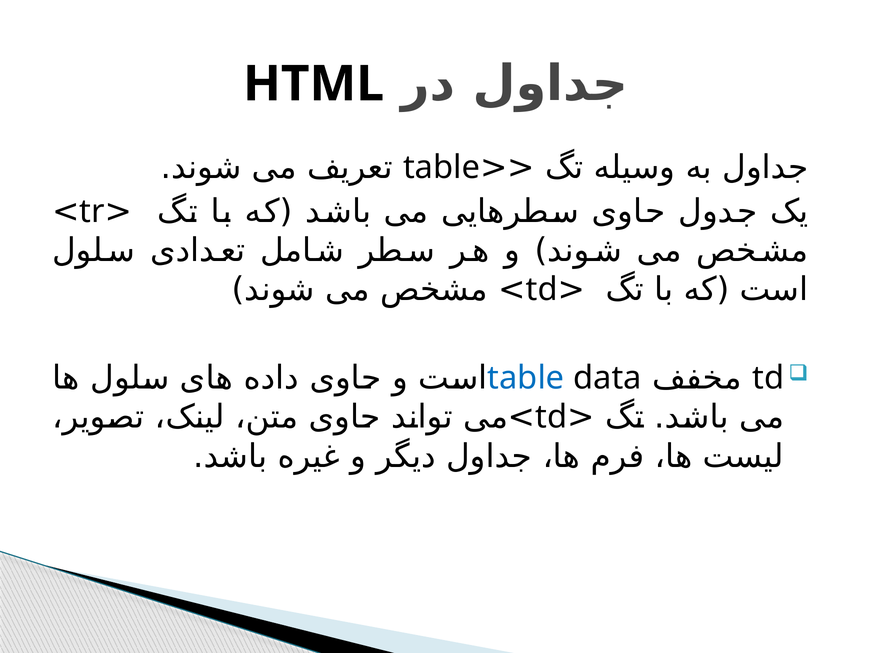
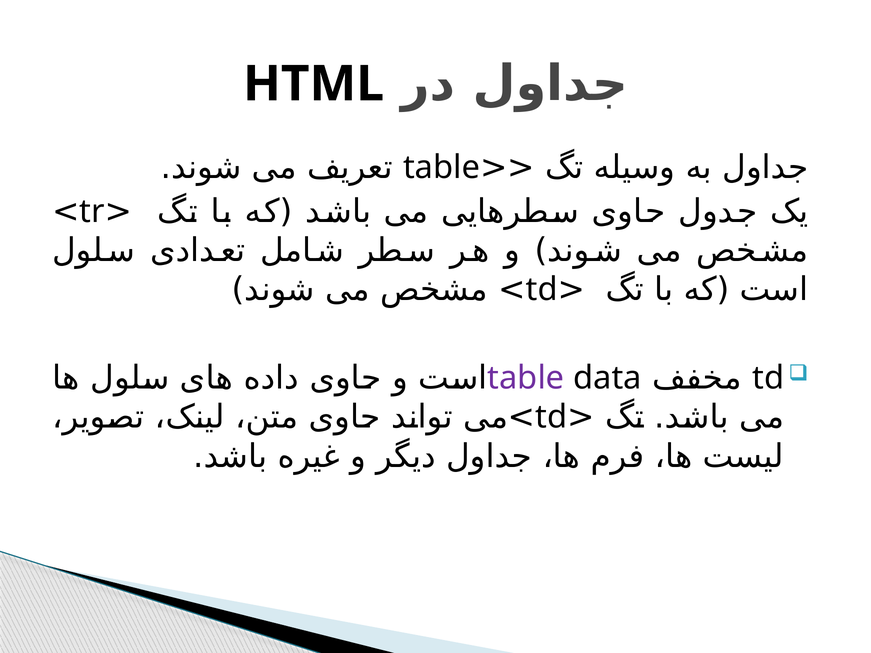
table colour: blue -> purple (526, 378)
